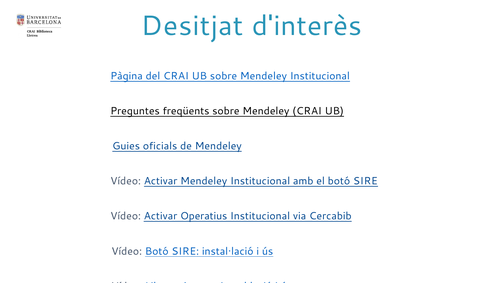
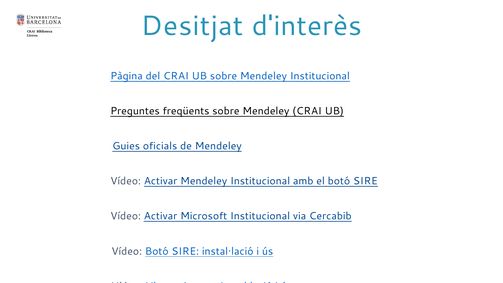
Operatius: Operatius -> Microsoft (204, 216)
